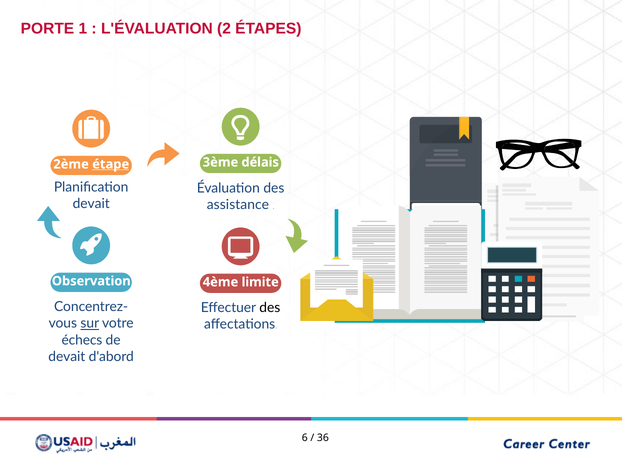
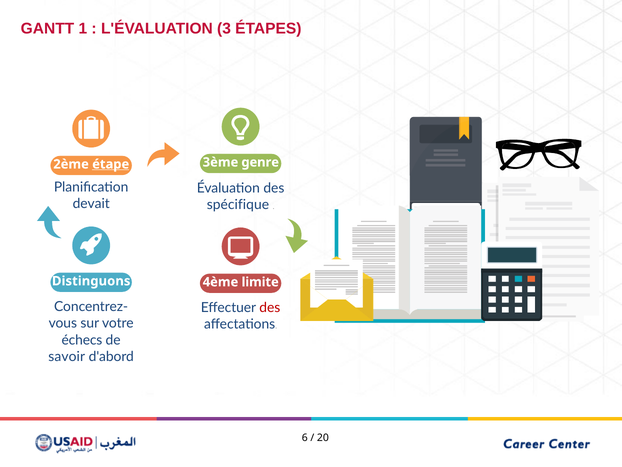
PORTE: PORTE -> GANTT (47, 29)
2: 2 -> 3 (224, 29)
délais: délais -> genre (260, 162)
assistance: assistance -> spécifique (238, 204)
Observation: Observation -> Distinguons (91, 281)
des colour: black -> red (270, 307)
sur underline: present -> none (90, 323)
devait: devait -> savoir (67, 356)
36: 36 -> 20 (323, 438)
